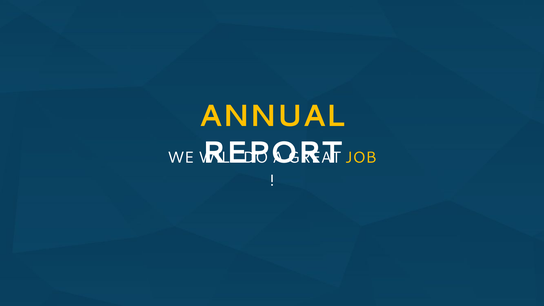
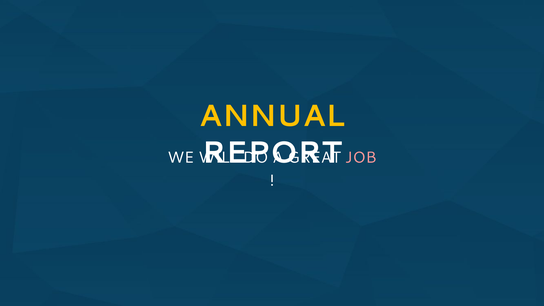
JOB colour: yellow -> pink (361, 158)
